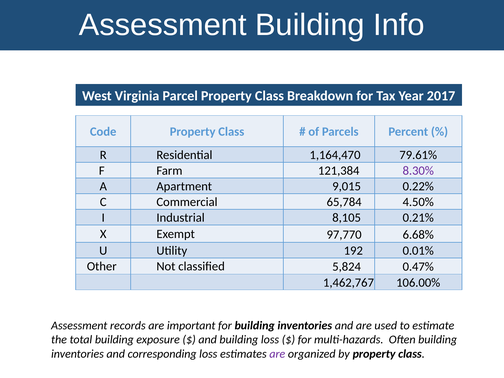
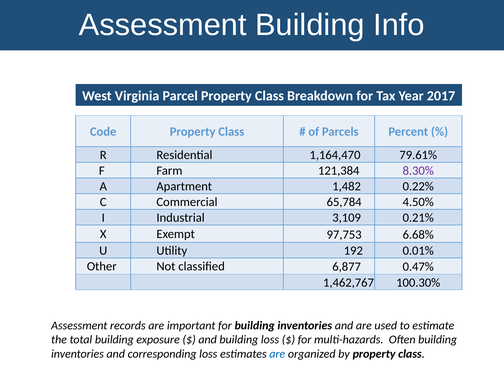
9,015: 9,015 -> 1,482 (347, 186)
8,105: 8,105 -> 3,109 (347, 218)
97,770: 97,770 -> 97,753 (344, 235)
5,824: 5,824 -> 6,877 (347, 267)
106.00%: 106.00% -> 100.30% (418, 283)
are colour: purple -> blue (277, 354)
